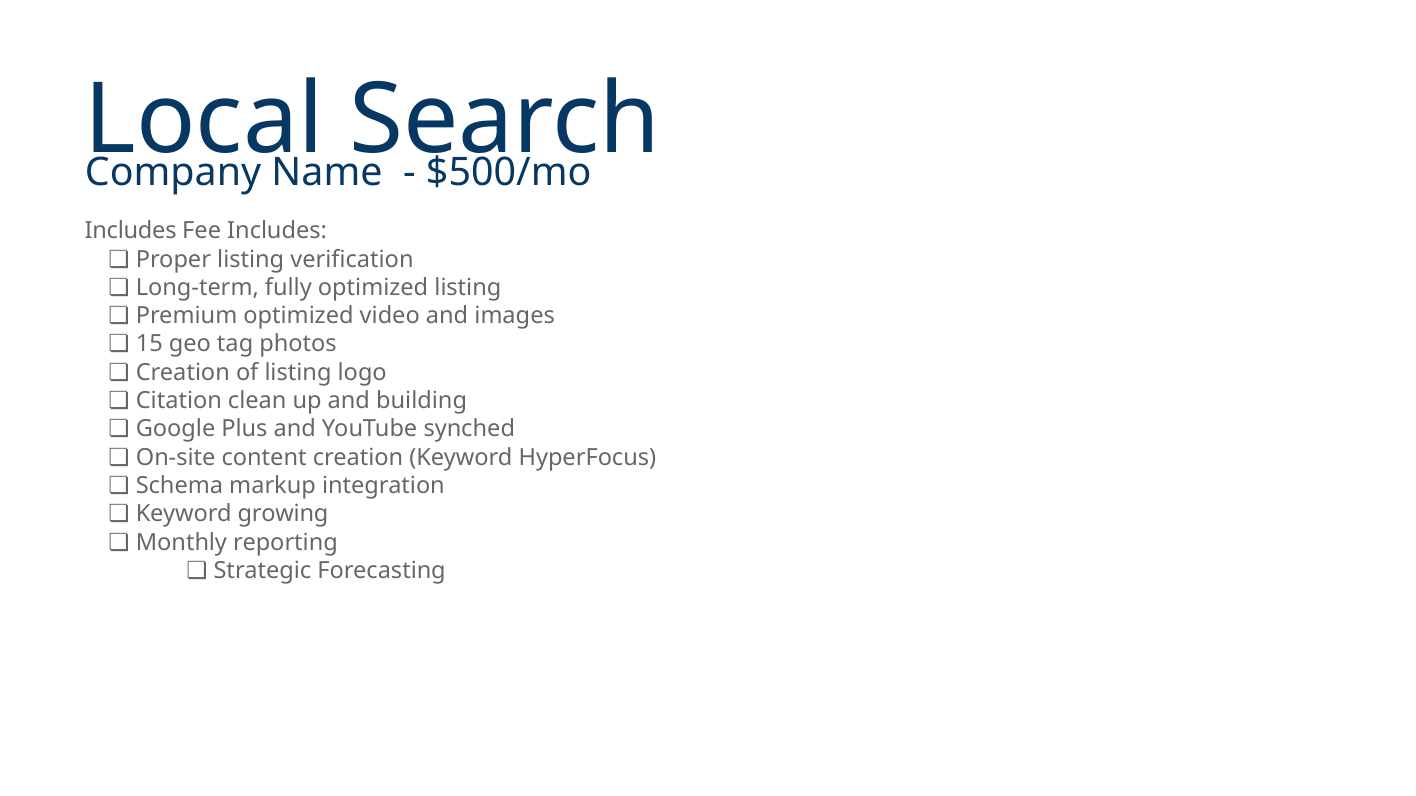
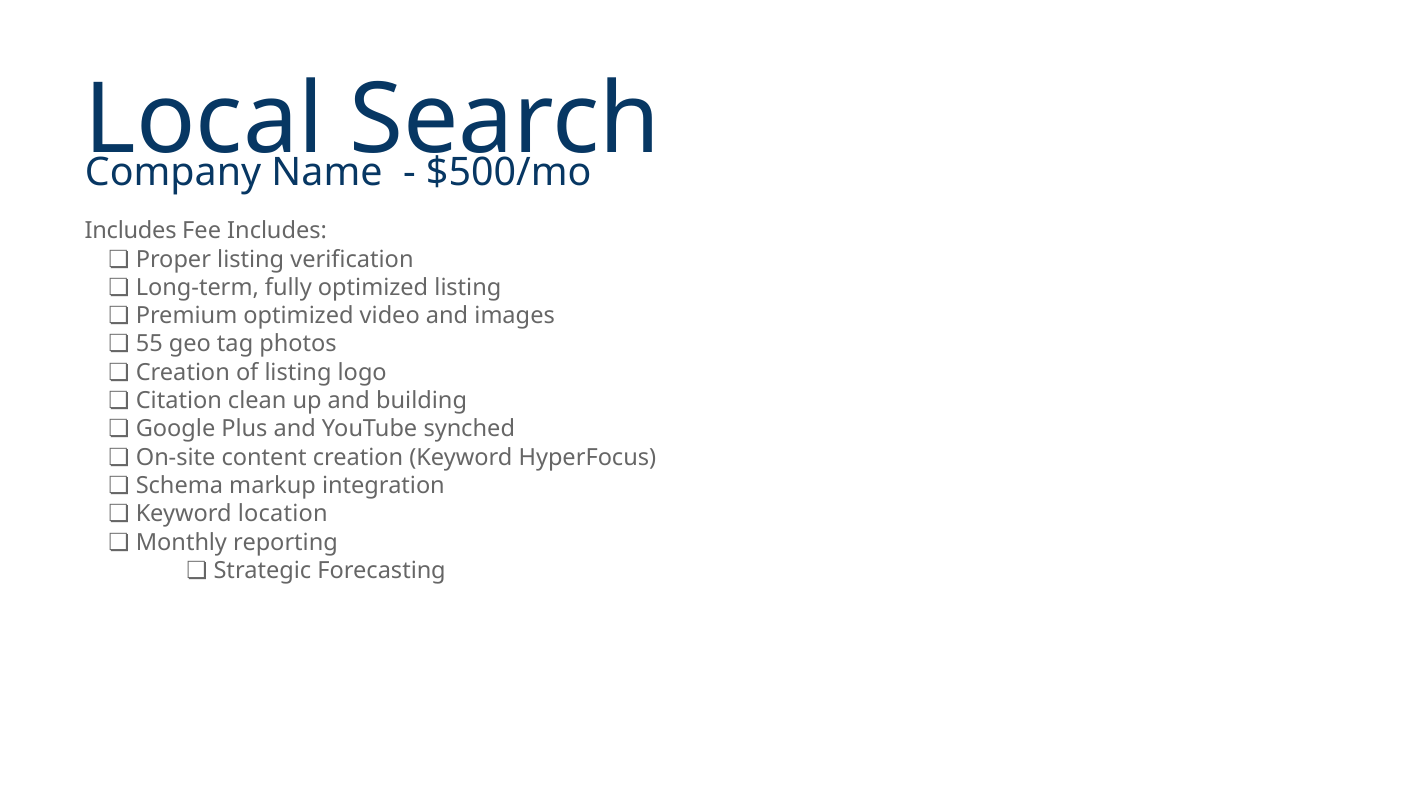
15: 15 -> 55 (149, 344)
growing: growing -> location (283, 514)
